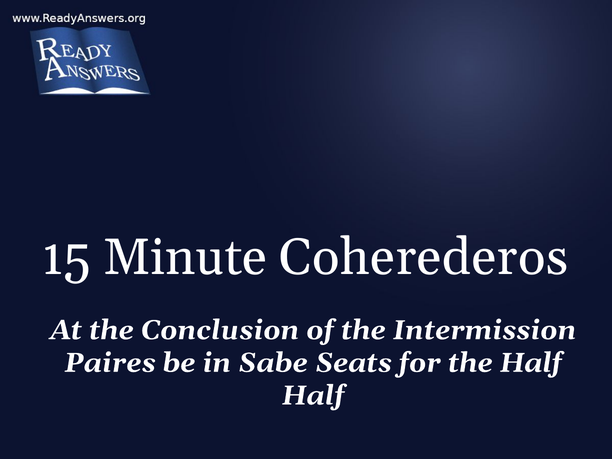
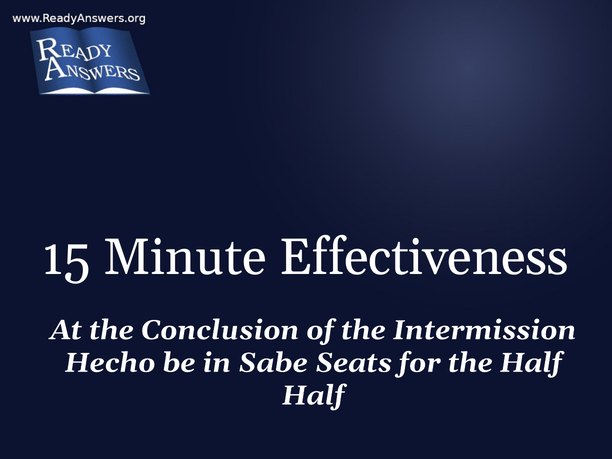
Coherederos: Coherederos -> Effectiveness (424, 257)
Paires: Paires -> Hecho (110, 363)
